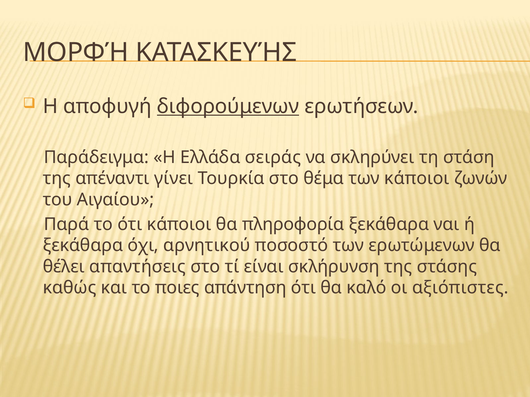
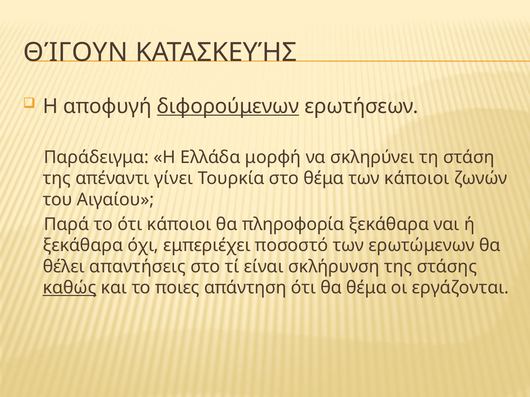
ΜΟΡΦΉ: ΜΟΡΦΉ -> ΘΊΓΟΥΝ (76, 53)
σειράς: σειράς -> μορφή (273, 157)
αρνητικού: αρνητικού -> εμπεριέχει (207, 246)
καθώς underline: none -> present (70, 288)
θα καλό: καλό -> θέμα (367, 288)
αξιόπιστες: αξιόπιστες -> εργάζονται (460, 288)
